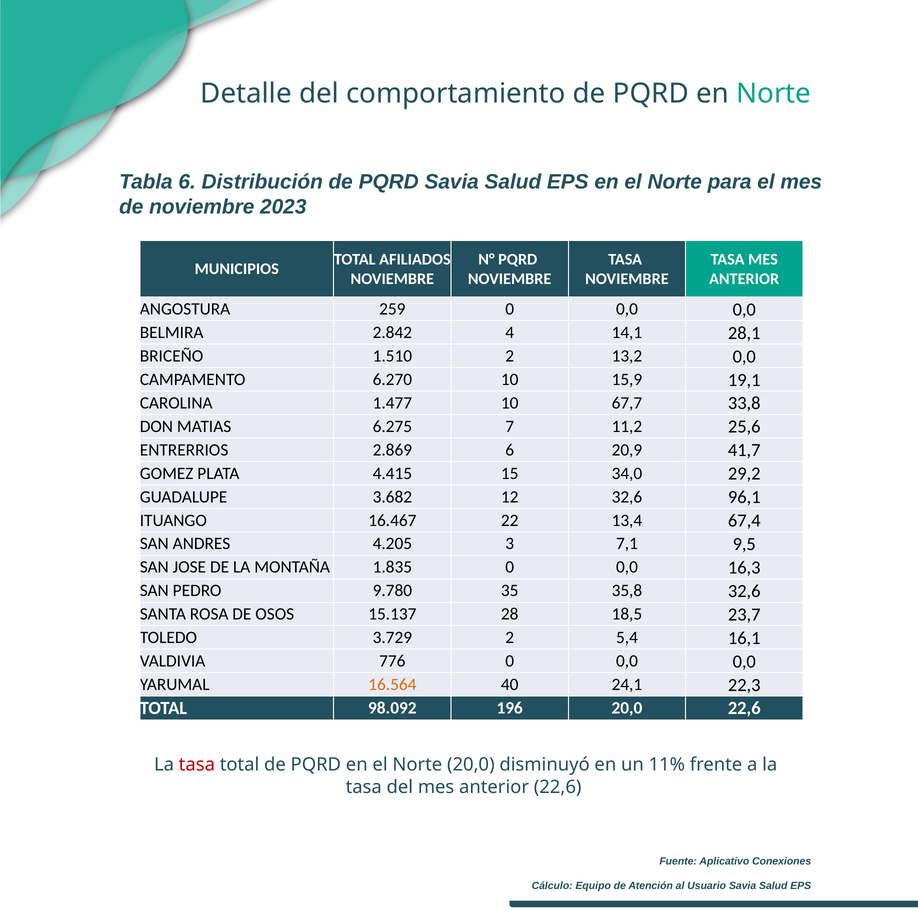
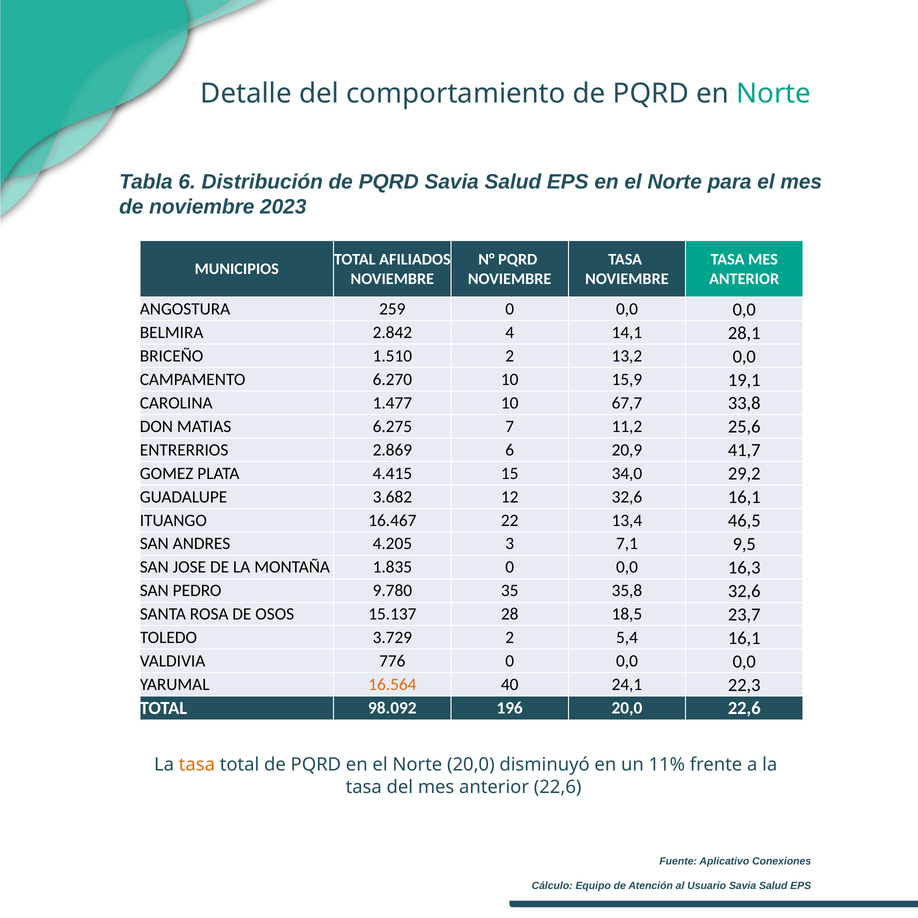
32,6 96,1: 96,1 -> 16,1 (744, 497)
67,4: 67,4 -> 46,5 (744, 521)
tasa colour: red -> orange (197, 765)
